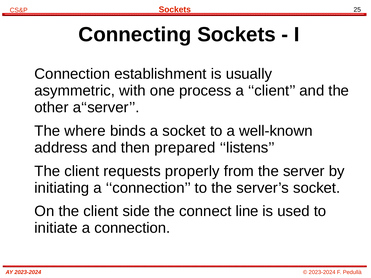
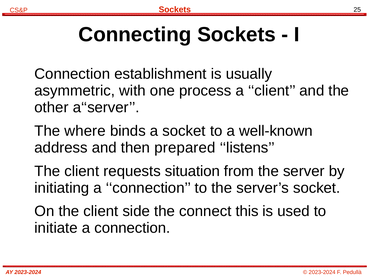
properly: properly -> situation (192, 171)
line: line -> this (247, 211)
